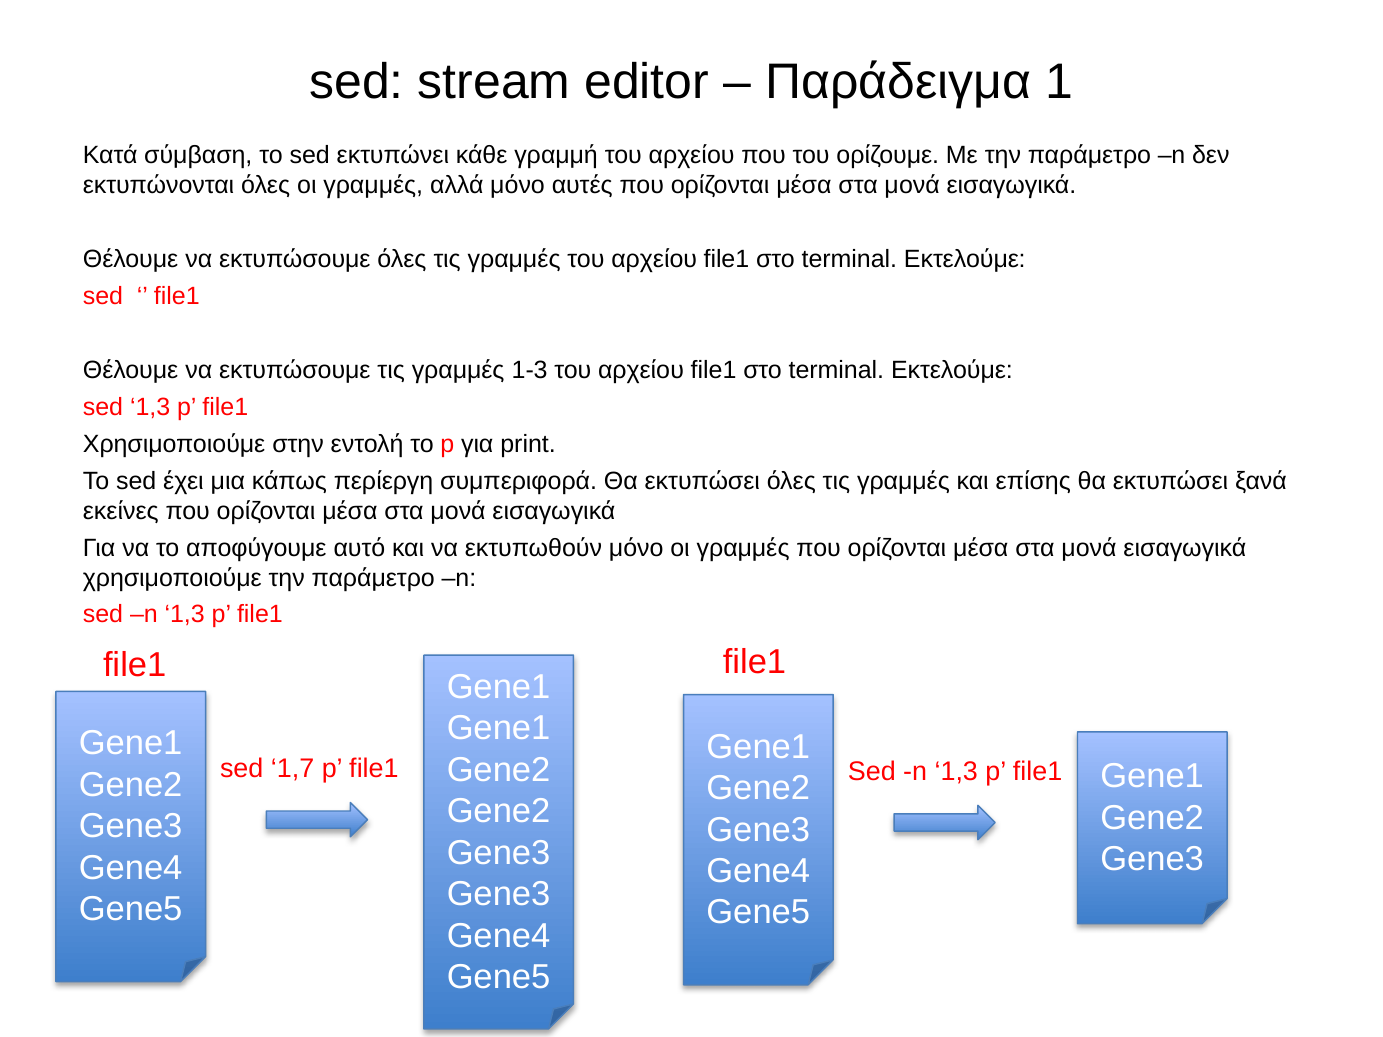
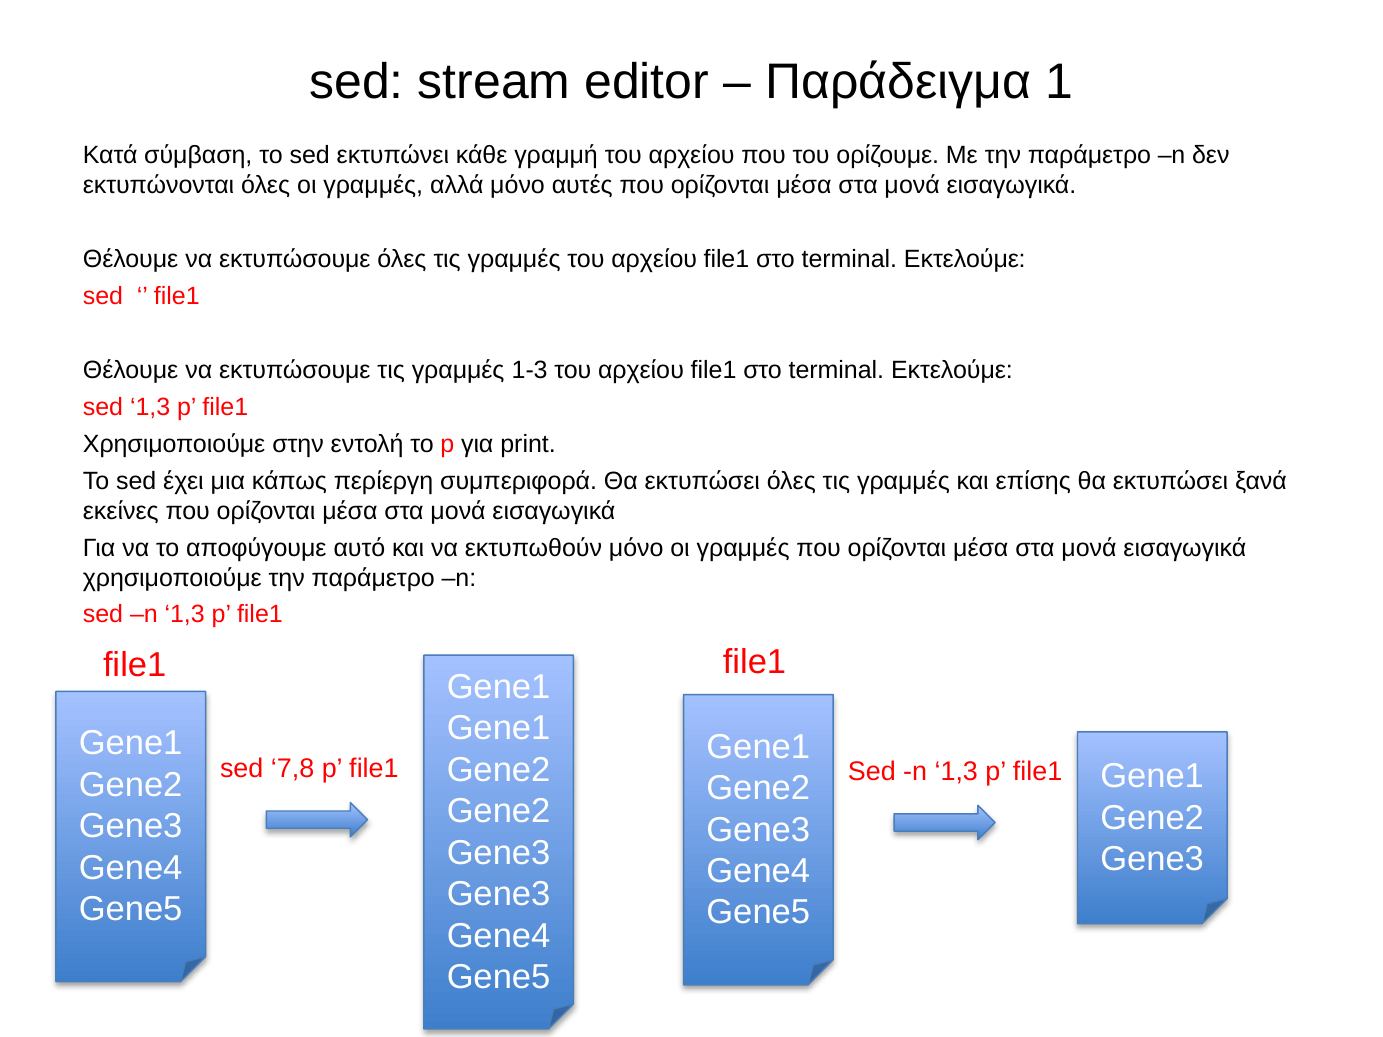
1,7: 1,7 -> 7,8 (293, 769)
